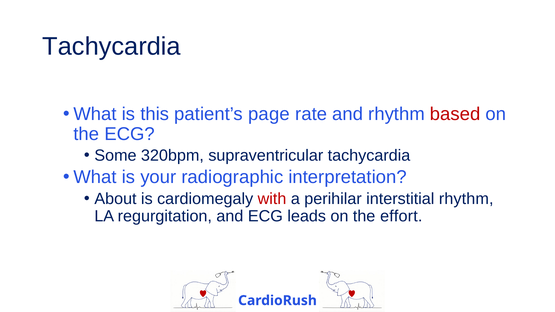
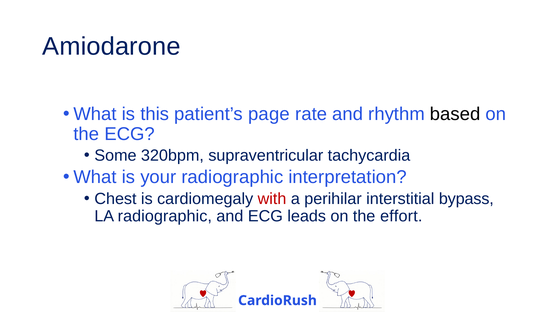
Tachycardia: Tachycardia -> Amiodarone (111, 47)
based colour: red -> black (455, 114)
About: About -> Chest (115, 199)
interstitial rhythm: rhythm -> bypass (466, 199)
LA regurgitation: regurgitation -> radiographic (165, 216)
